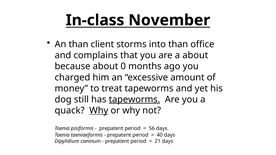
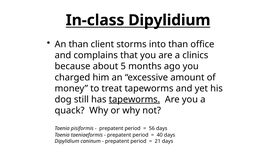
In-class November: November -> Dipylidium (169, 20)
a about: about -> clinics (195, 55)
0: 0 -> 5 (123, 66)
Why underline: present -> none (99, 111)
